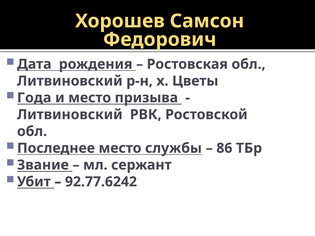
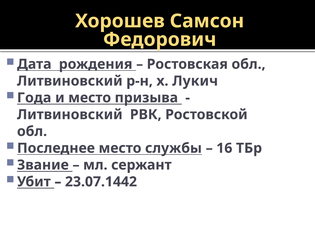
Цветы: Цветы -> Лукич (195, 81)
86: 86 -> 16 (224, 148)
92.77.6242: 92.77.6242 -> 23.07.1442 (101, 182)
